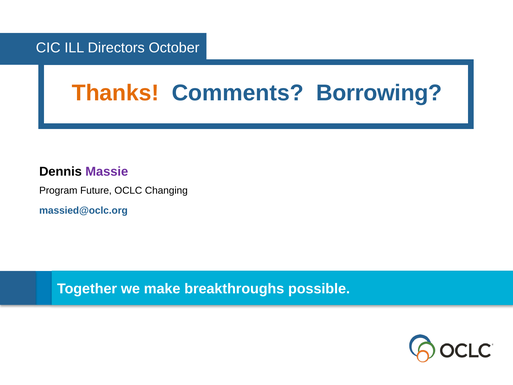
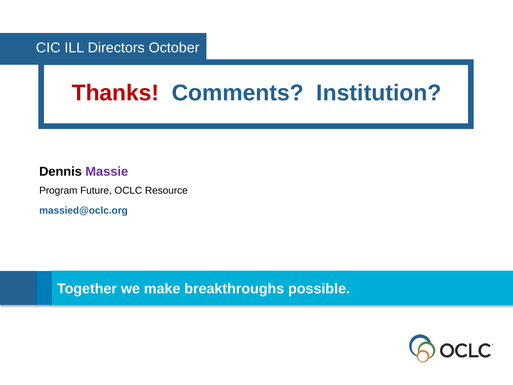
Thanks colour: orange -> red (116, 93)
Borrowing: Borrowing -> Institution (379, 93)
Changing: Changing -> Resource (166, 190)
